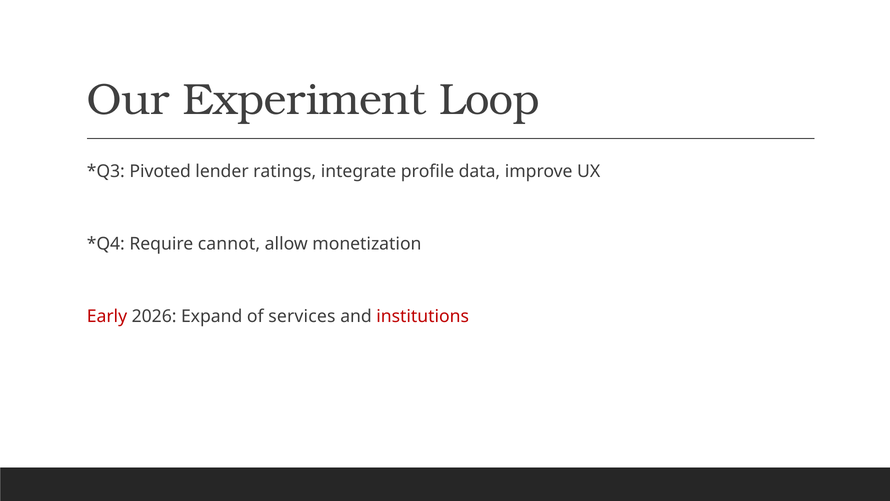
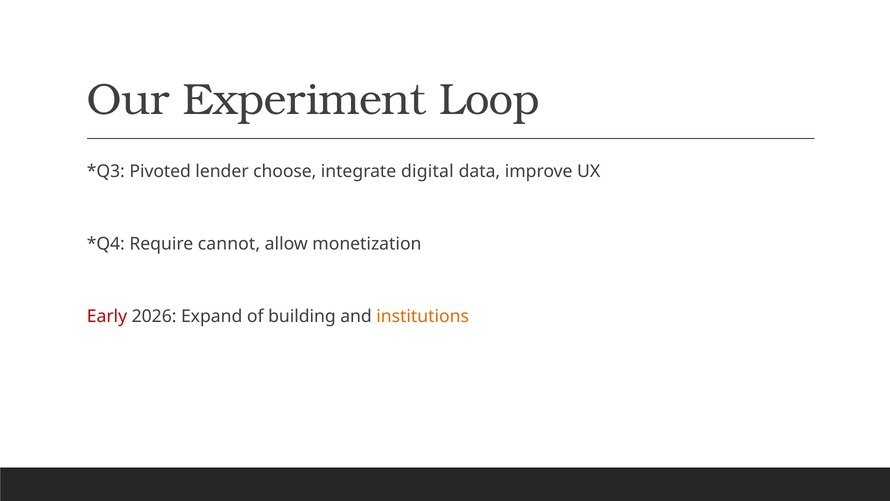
ratings: ratings -> choose (285, 171)
profile: profile -> digital (427, 171)
services: services -> building (302, 316)
institutions colour: red -> orange (423, 316)
